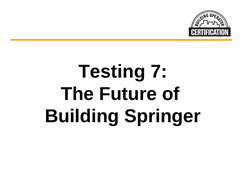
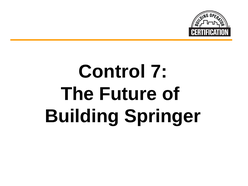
Testing: Testing -> Control (112, 72)
